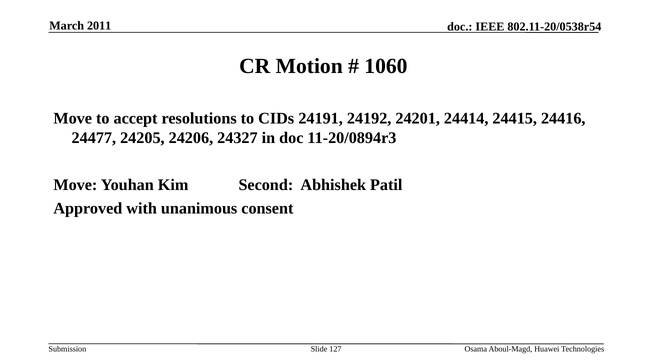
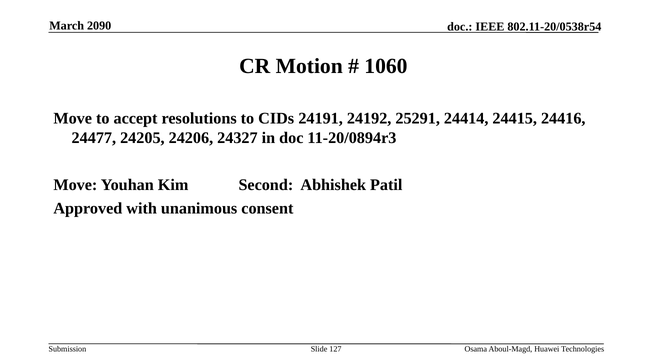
2011: 2011 -> 2090 (99, 26)
24201: 24201 -> 25291 (418, 118)
